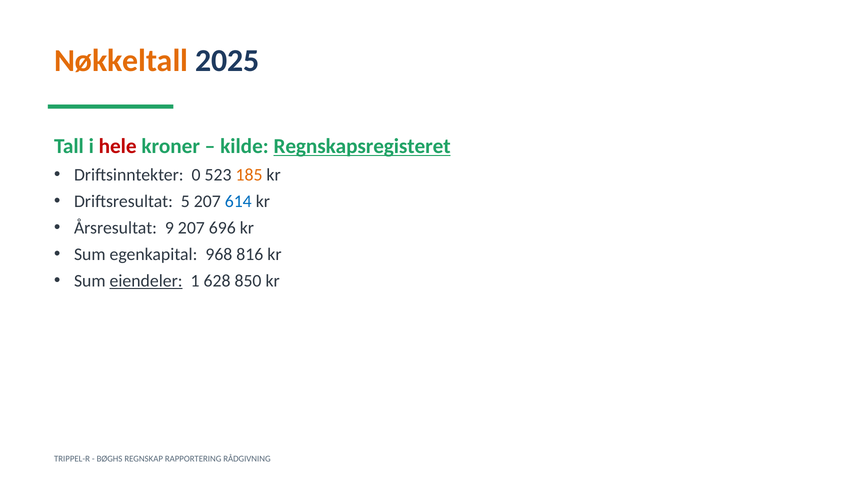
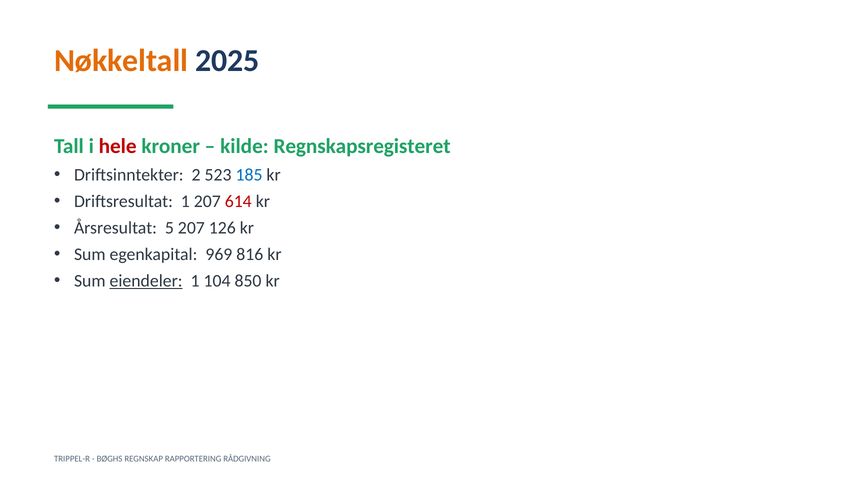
Regnskapsregisteret underline: present -> none (362, 146)
0: 0 -> 2 (196, 175)
185 colour: orange -> blue (249, 175)
Driftsresultat 5: 5 -> 1 (185, 201)
614 colour: blue -> red (238, 201)
9: 9 -> 5 (169, 228)
696: 696 -> 126 (222, 228)
968: 968 -> 969 (219, 255)
628: 628 -> 104 (217, 281)
